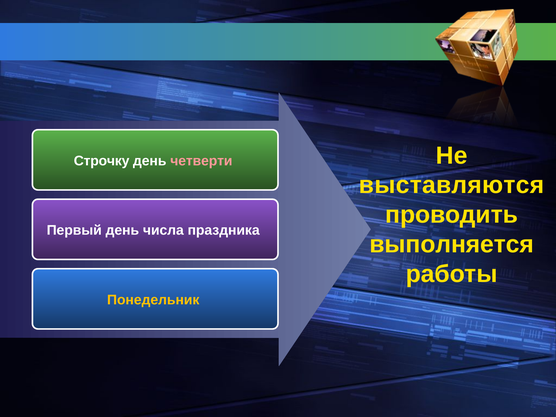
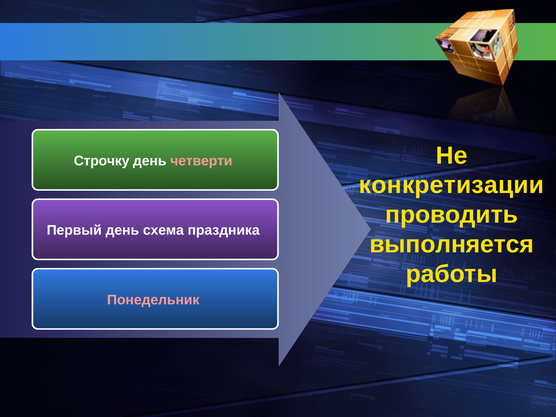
выставляются: выставляются -> конкретизации (452, 185)
числа: числа -> схема (163, 230)
Понедельник colour: yellow -> pink (153, 300)
